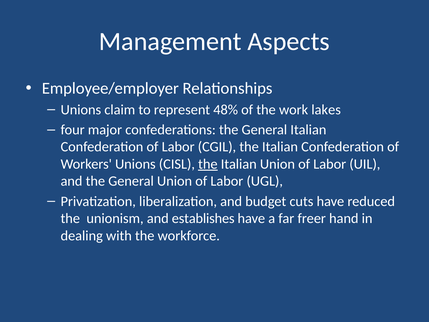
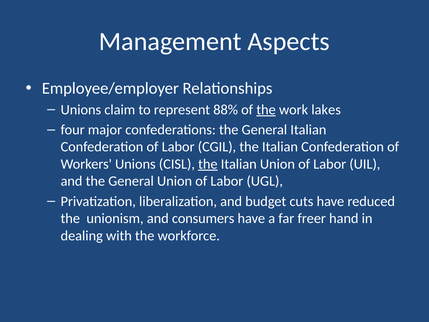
48%: 48% -> 88% (226, 110)
the underline: none -> present (266, 110)
establishes: establishes -> consumers (203, 218)
